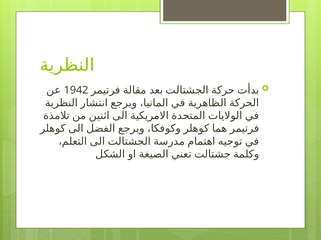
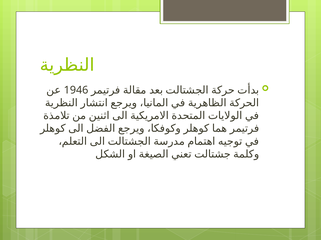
1942: 1942 -> 1946 (76, 90)
